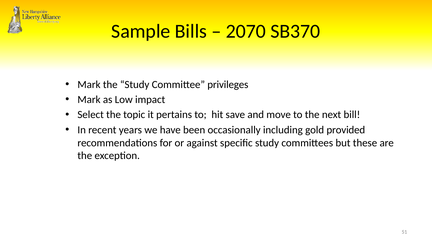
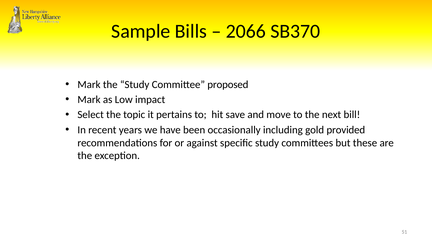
2070: 2070 -> 2066 (246, 31)
privileges: privileges -> proposed (228, 84)
